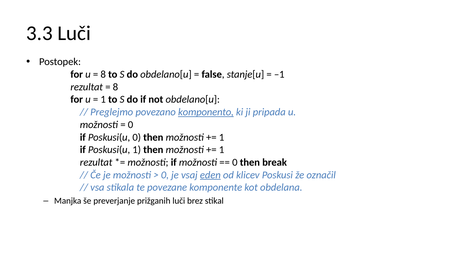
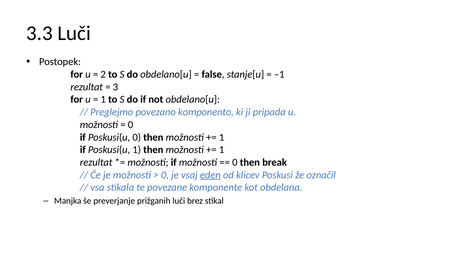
8: 8 -> 2 (103, 74)
8: 8 -> 3 (115, 87)
komponento underline: present -> none (206, 112)
